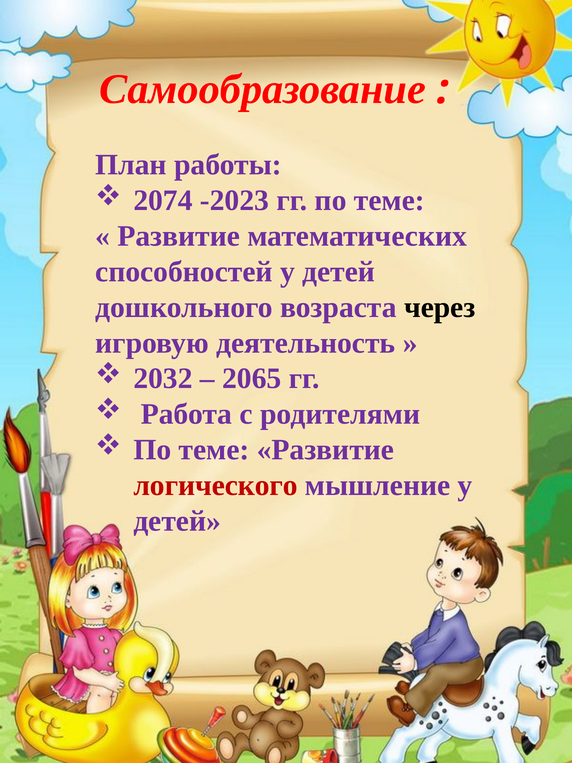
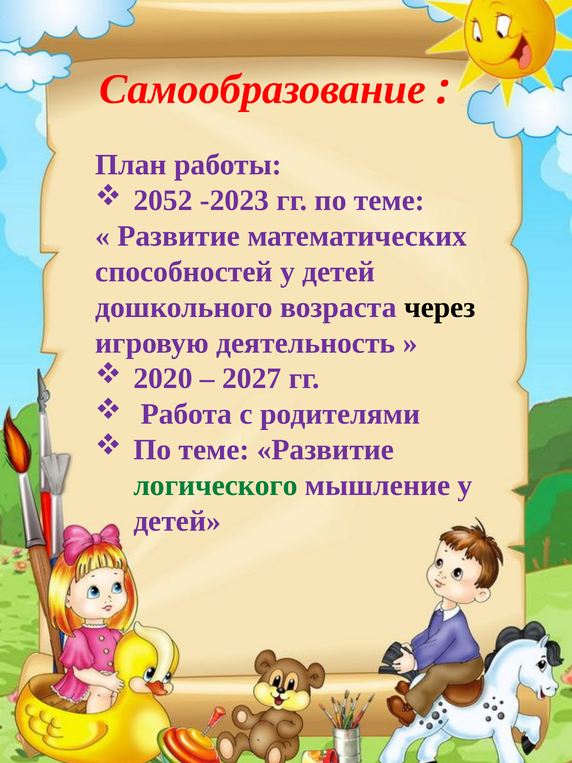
2074: 2074 -> 2052 (163, 200)
2032: 2032 -> 2020 (163, 378)
2065: 2065 -> 2027 (252, 378)
логического colour: red -> green (216, 485)
